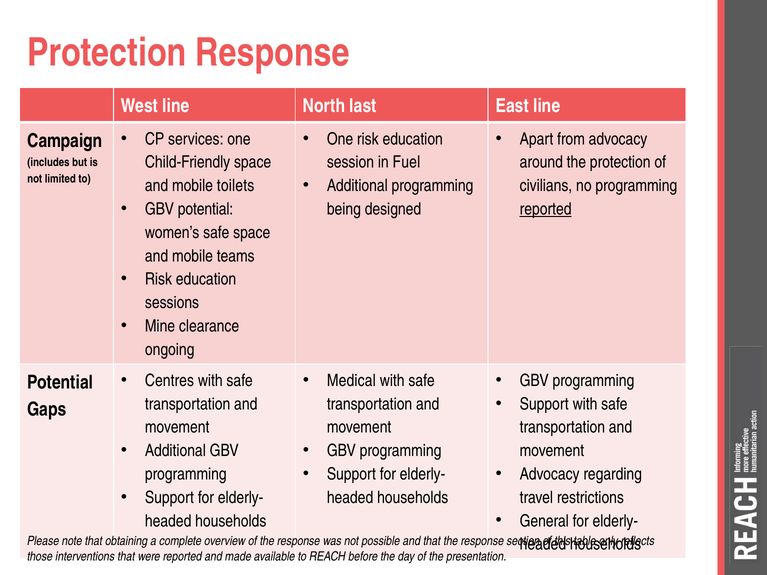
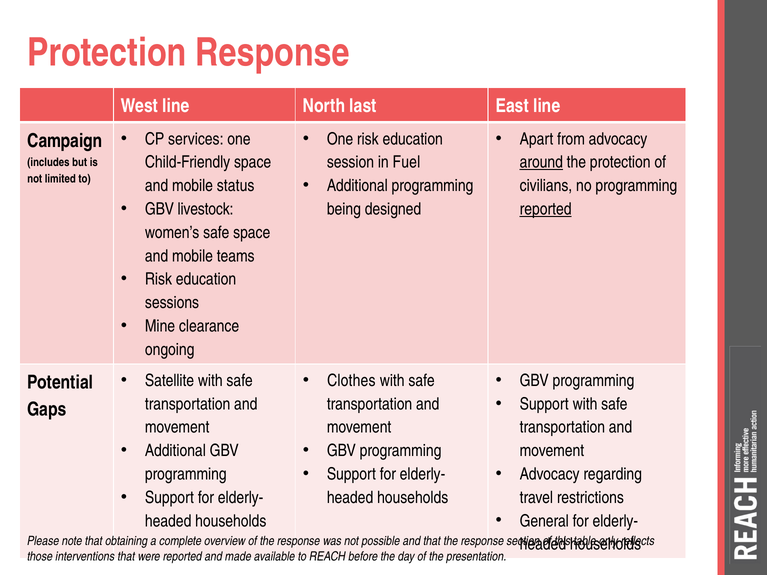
around underline: none -> present (541, 162)
toilets: toilets -> status (236, 186)
GBV potential: potential -> livestock (206, 209)
Centres: Centres -> Satellite (170, 381)
Medical: Medical -> Clothes (351, 381)
